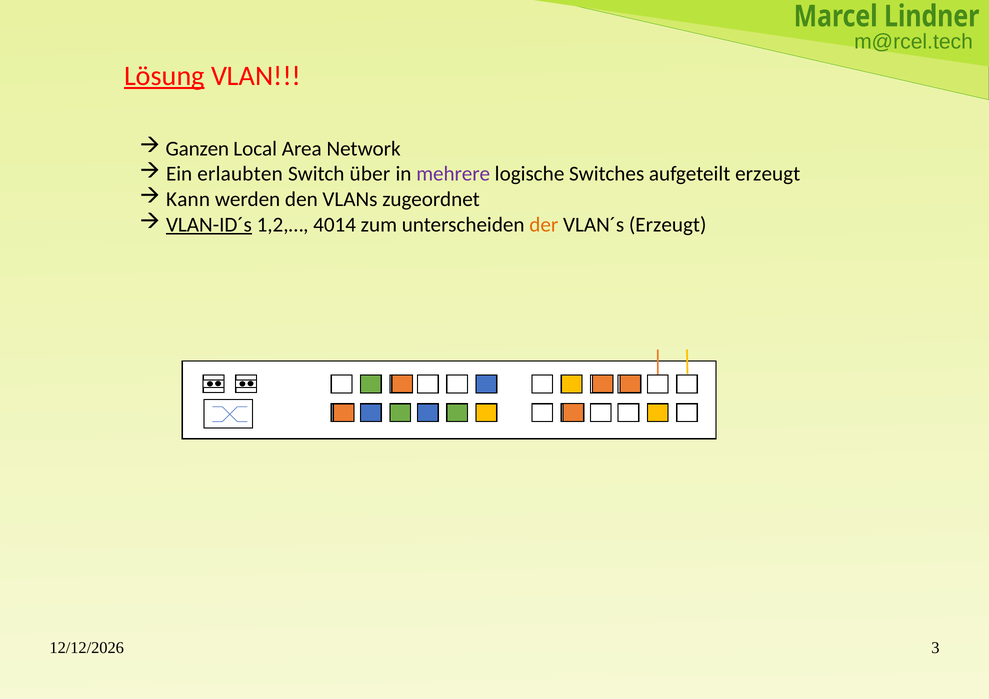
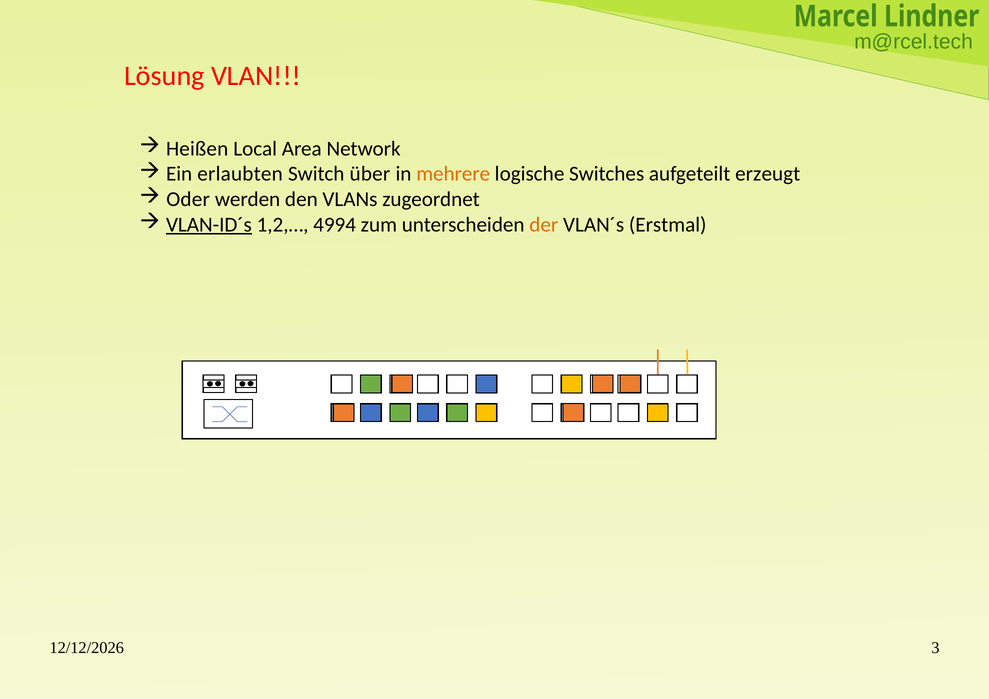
Lösung underline: present -> none (164, 76)
Ganzen: Ganzen -> Heißen (197, 149)
mehrere colour: purple -> orange (453, 174)
Kann: Kann -> Oder (188, 199)
4014: 4014 -> 4994 (335, 225)
VLAN´s Erzeugt: Erzeugt -> Erstmal (668, 225)
